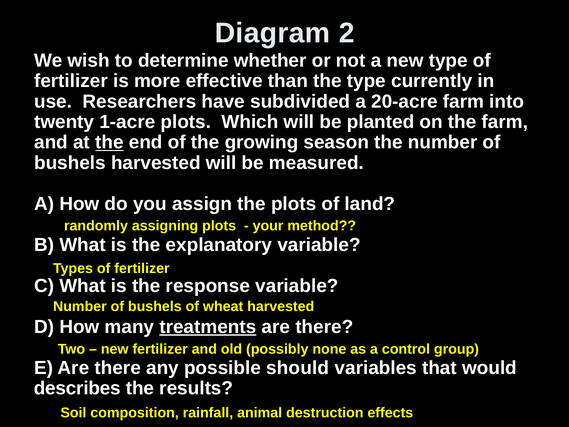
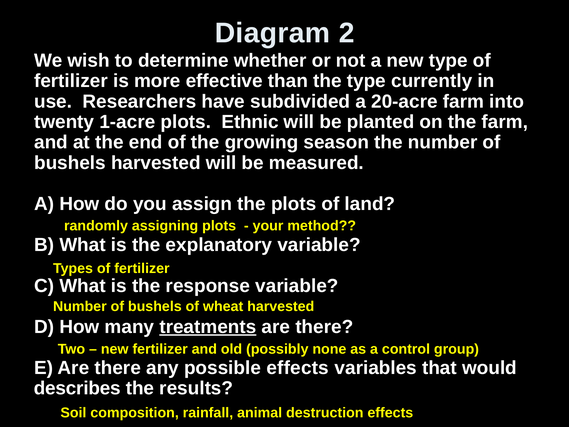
Which: Which -> Ethnic (250, 122)
the underline: present -> none (109, 142)
possible should: should -> effects (298, 368)
